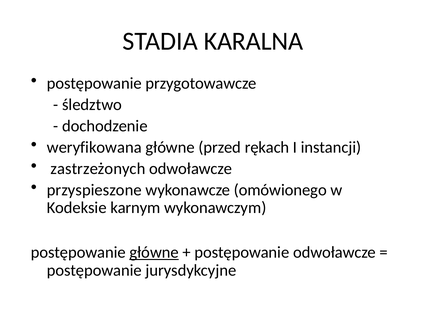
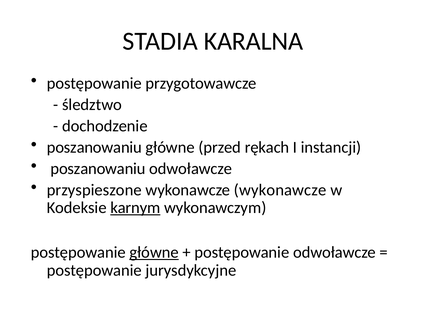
weryfikowana: weryfikowana -> poszanowaniu (94, 147)
zastrzeżonych: zastrzeżonych -> poszanowaniu (98, 168)
wykonawcze omówionego: omówionego -> wykonawcze (280, 190)
karnym underline: none -> present (135, 208)
